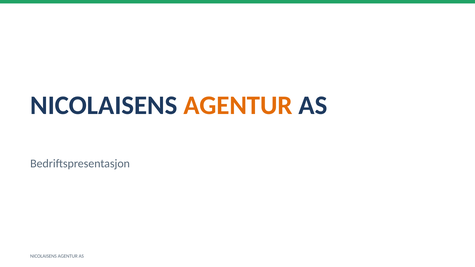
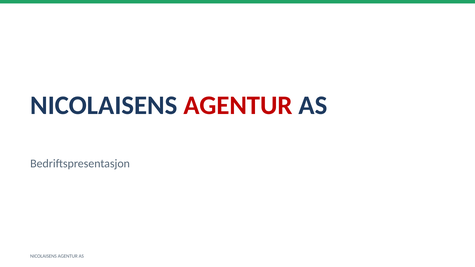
AGENTUR colour: orange -> red (238, 105)
